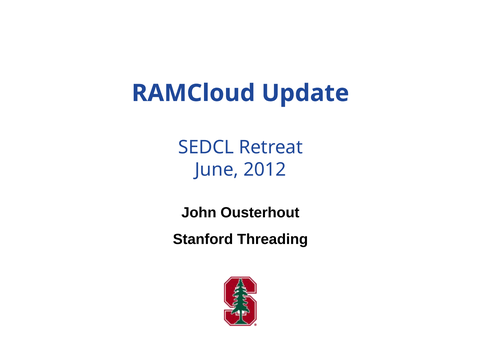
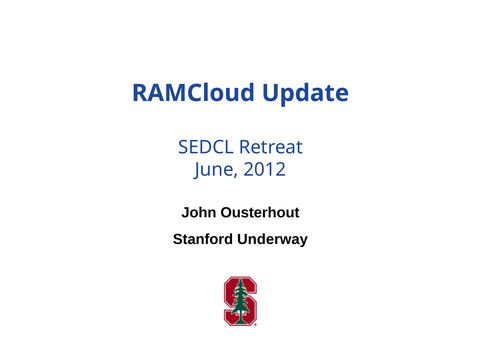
Threading: Threading -> Underway (273, 239)
